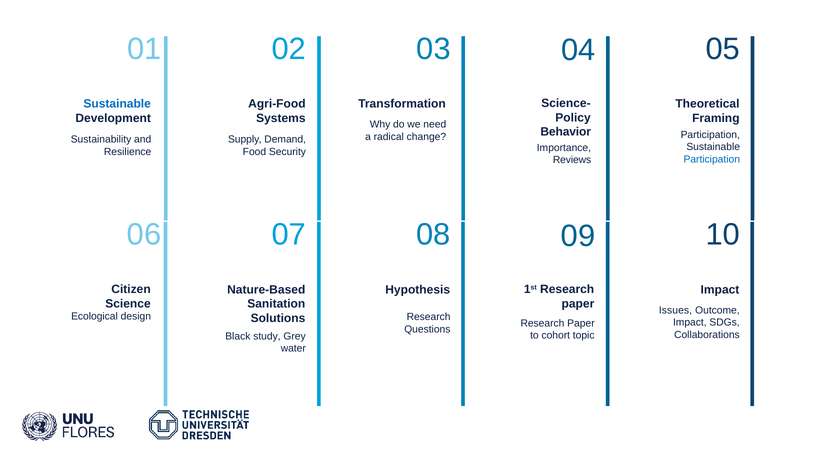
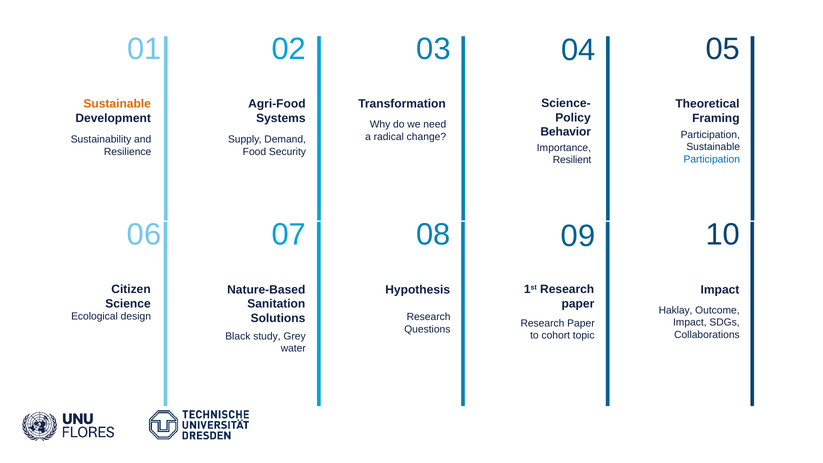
Sustainable colour: blue -> orange (117, 104)
Reviews: Reviews -> Resilient (572, 160)
Issues: Issues -> Haklay (676, 310)
